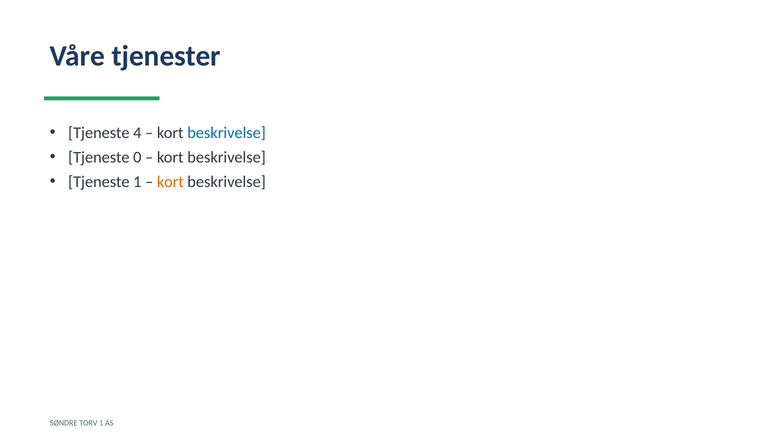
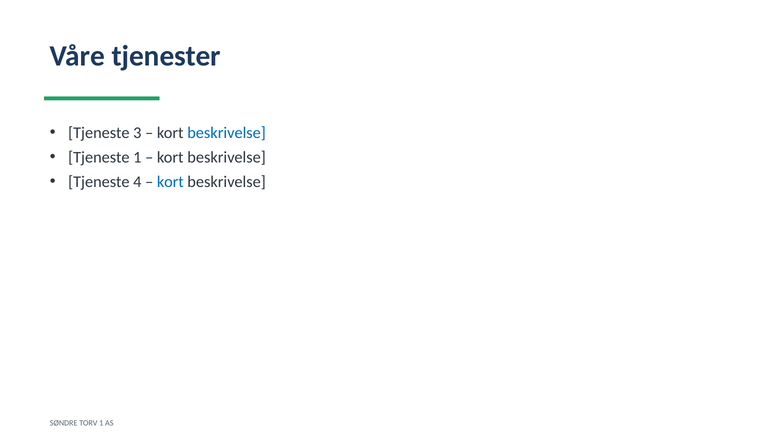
4: 4 -> 3 (137, 133)
Tjeneste 0: 0 -> 1 (137, 157)
Tjeneste 1: 1 -> 4 (137, 182)
kort colour: orange -> blue (170, 182)
